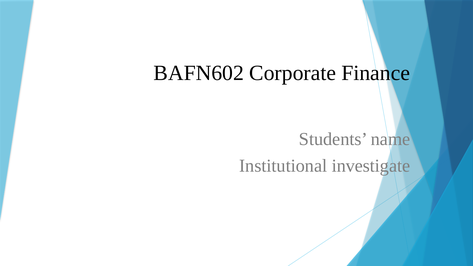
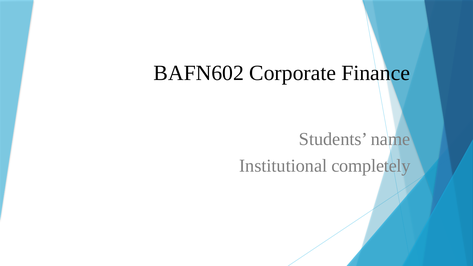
investigate: investigate -> completely (371, 166)
